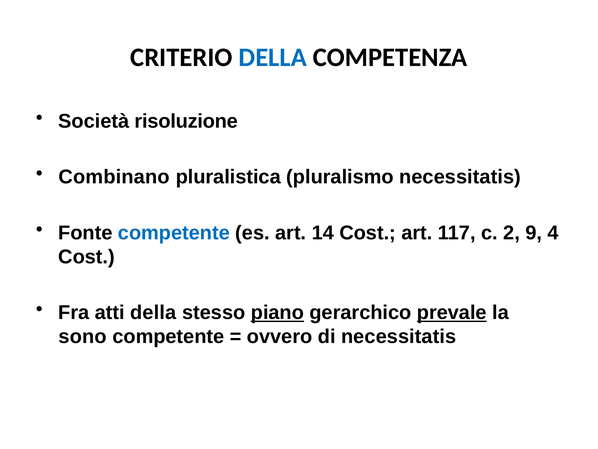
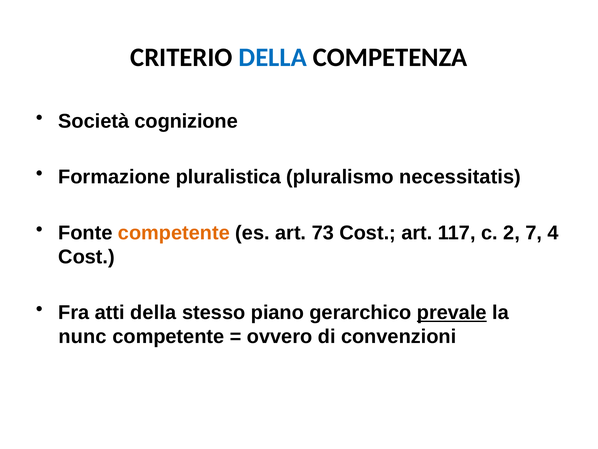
risoluzione: risoluzione -> cognizione (186, 121)
Combinano: Combinano -> Formazione (114, 177)
competente colour: blue -> orange (174, 233)
14: 14 -> 73 (323, 233)
9: 9 -> 7 (534, 233)
piano underline: present -> none (277, 312)
sono: sono -> nunc (83, 336)
di necessitatis: necessitatis -> convenzioni (399, 336)
